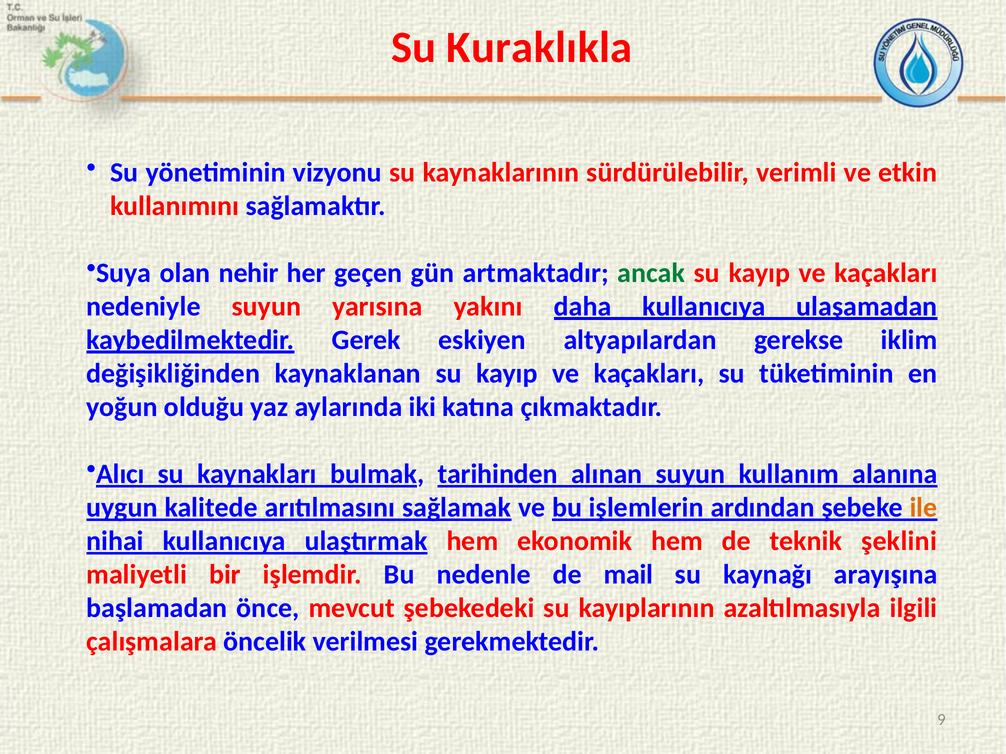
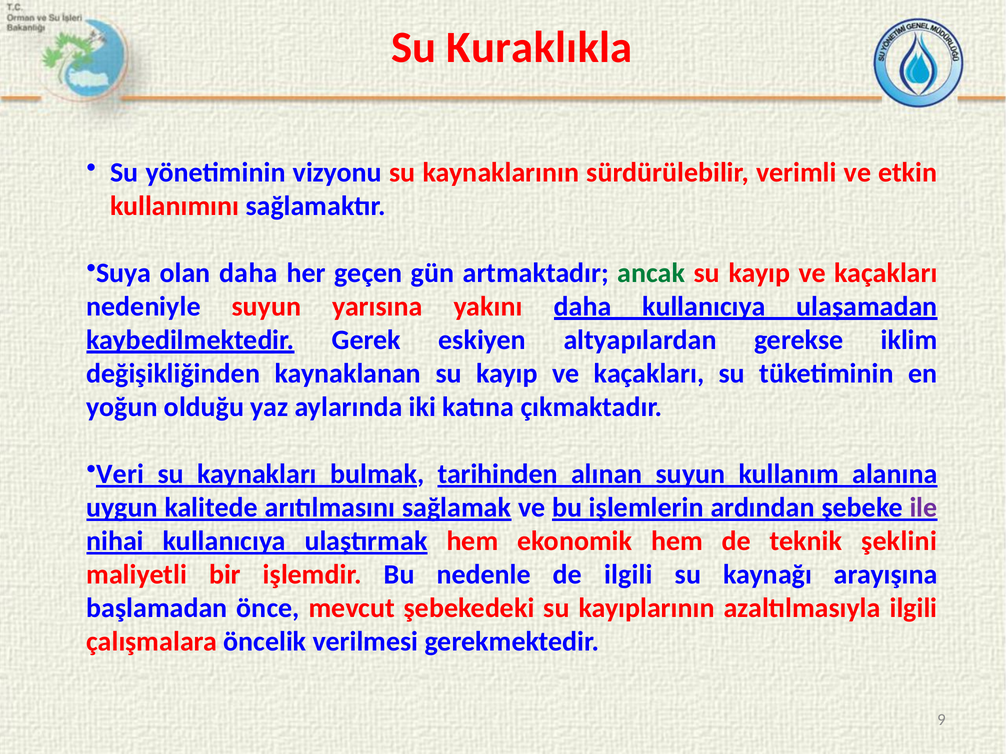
olan nehir: nehir -> daha (248, 273)
Alıcı: Alıcı -> Veri (120, 474)
ile colour: orange -> purple (924, 508)
de mail: mail -> ilgili (628, 575)
